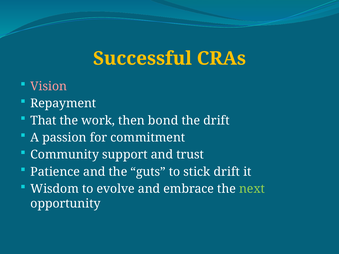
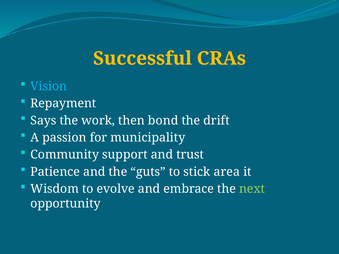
Vision colour: pink -> light blue (49, 86)
That: That -> Says (43, 121)
commitment: commitment -> municipality (148, 138)
stick drift: drift -> area (227, 172)
